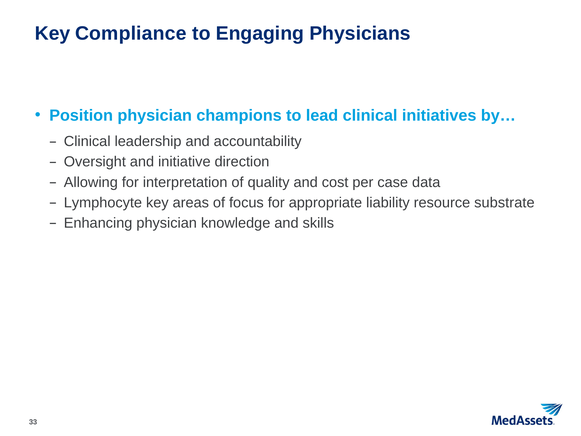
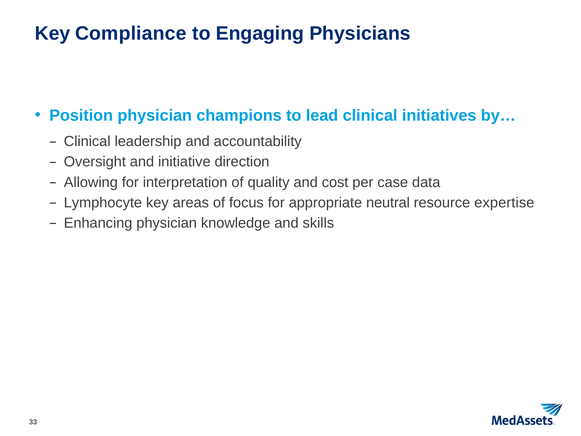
liability: liability -> neutral (388, 202)
substrate: substrate -> expertise (504, 202)
